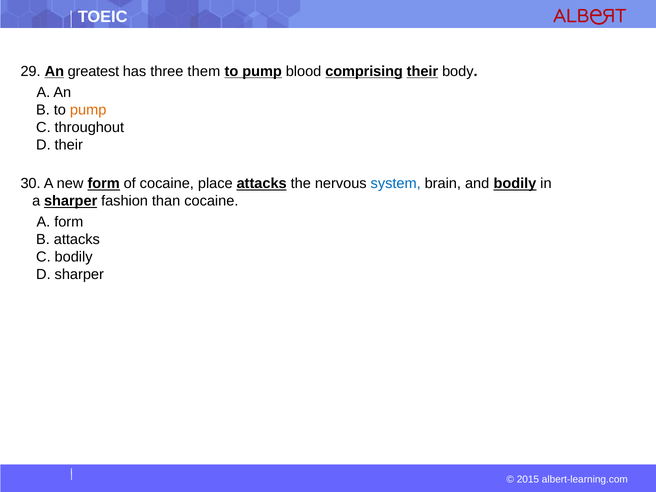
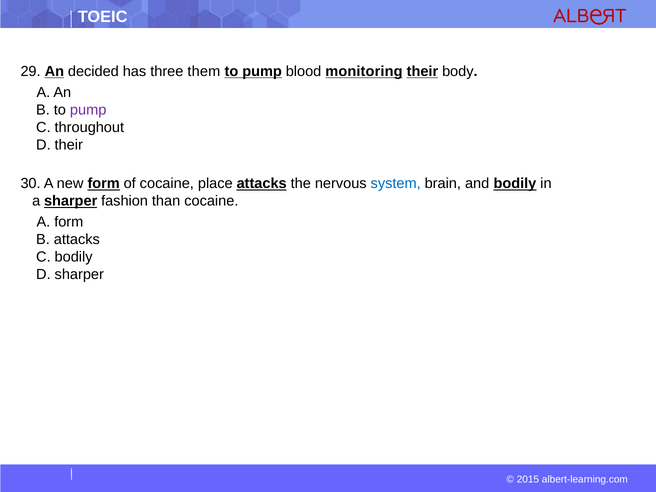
greatest: greatest -> decided (93, 71)
comprising: comprising -> monitoring (364, 71)
pump colour: orange -> purple (88, 110)
